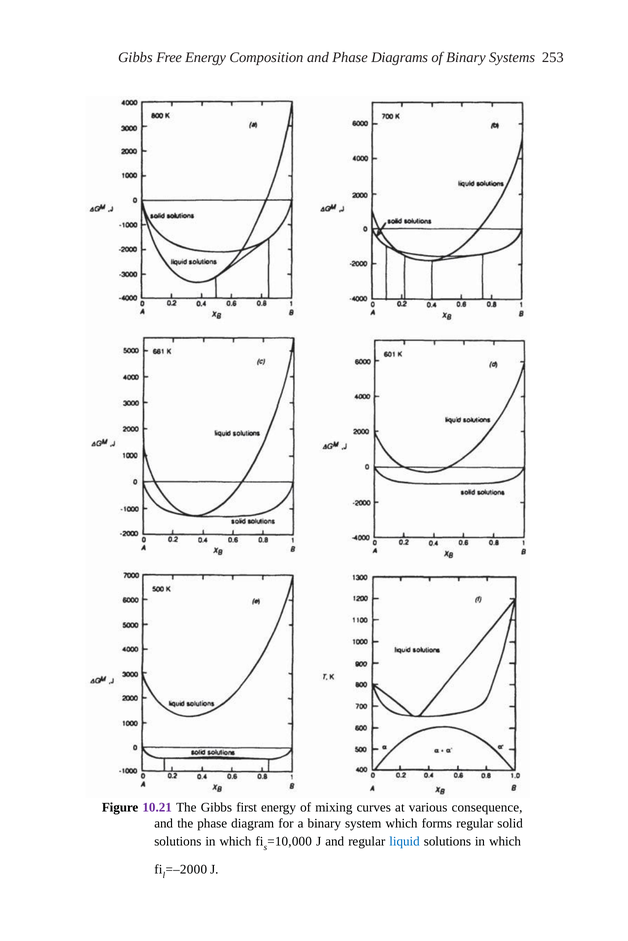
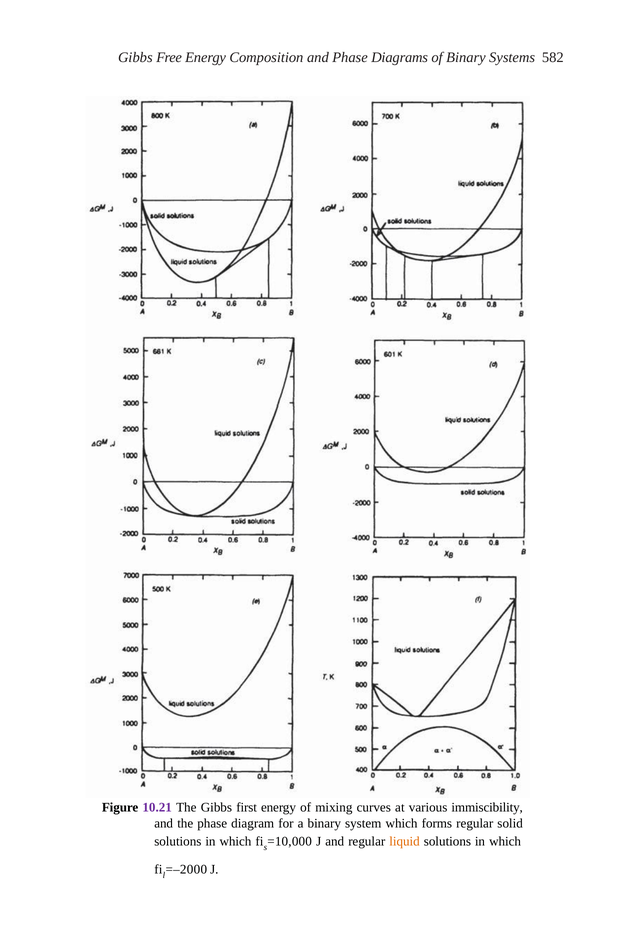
253: 253 -> 582 (553, 57)
consequence: consequence -> immiscibility (487, 808)
liquid colour: blue -> orange (405, 842)
